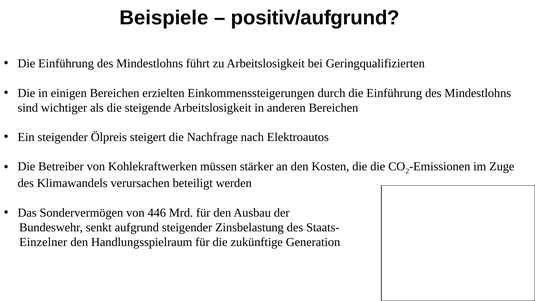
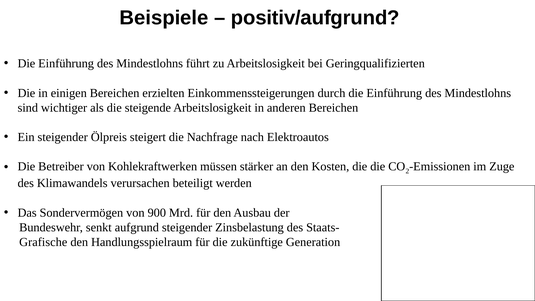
446: 446 -> 900 (157, 213)
Einzelner: Einzelner -> Grafische (43, 242)
